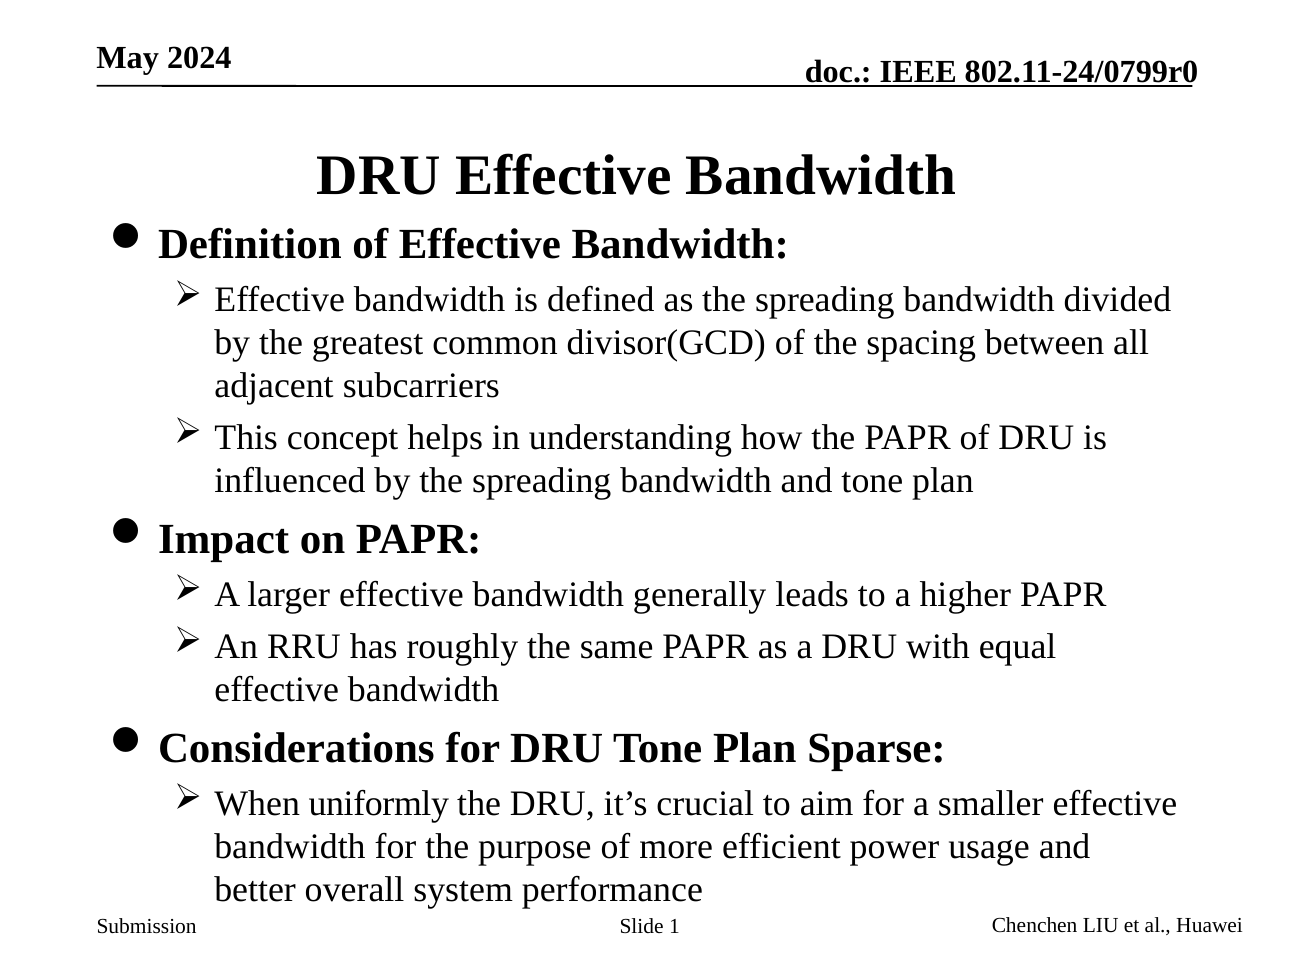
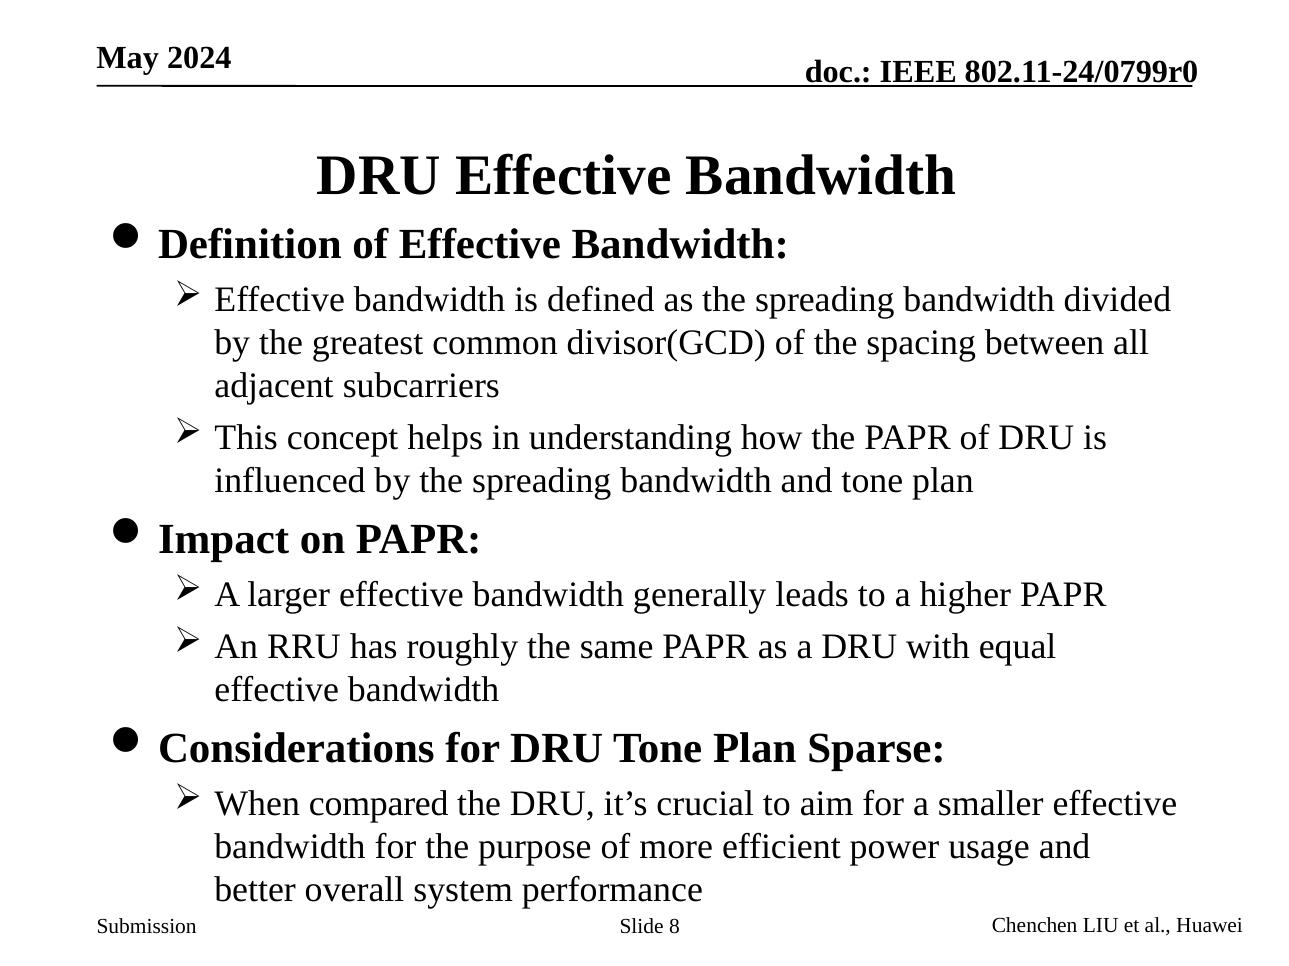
uniformly: uniformly -> compared (379, 805)
1: 1 -> 8 (674, 927)
